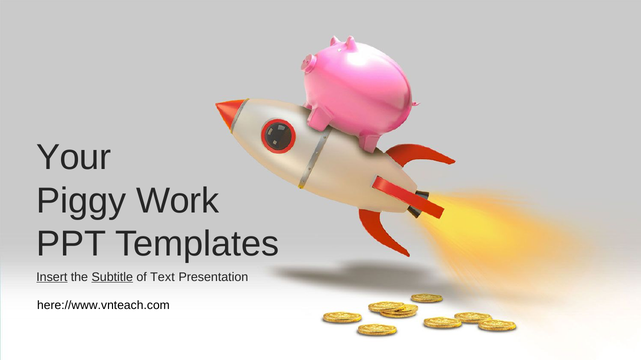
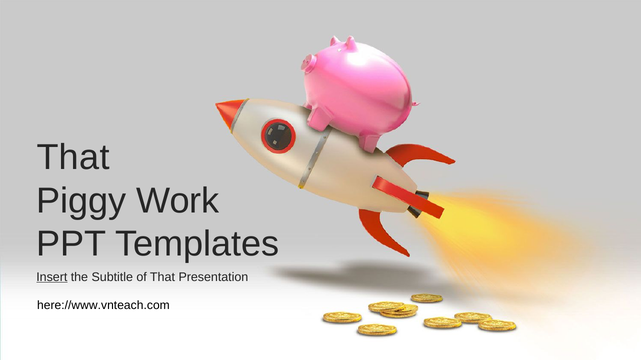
Your: Your -> That (73, 158)
Subtitle underline: present -> none (112, 277)
of Text: Text -> That (162, 277)
